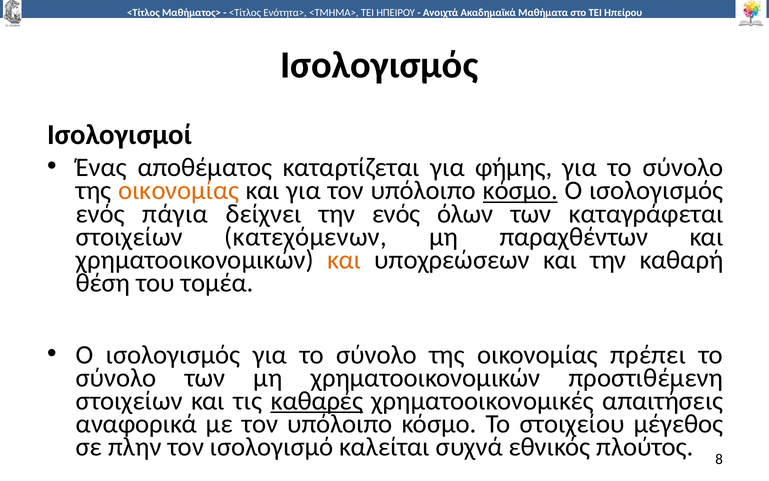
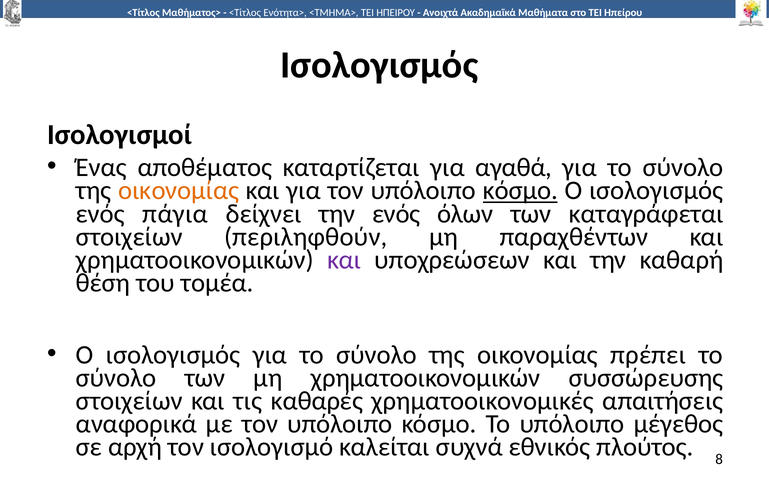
φήμης: φήμης -> αγαθά (514, 167)
κατεχόμενων: κατεχόμενων -> περιληφθούν (306, 237)
και colour: orange -> purple (344, 260)
προστιθέμενη: προστιθέμενη -> συσσώρευσης (646, 378)
καθαρές underline: present -> none (317, 401)
Το στοιχείου: στοιχείου -> υπόλοιπο (572, 424)
πλην: πλην -> αρχή (135, 447)
